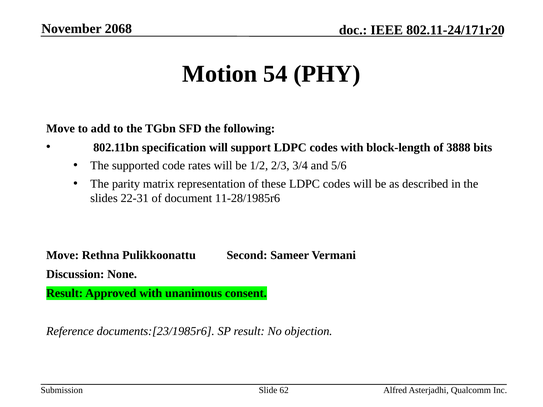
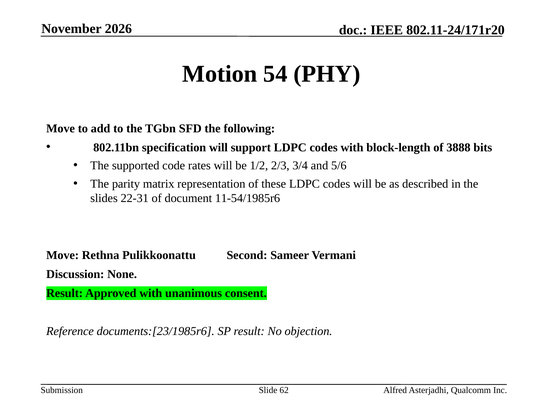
2068: 2068 -> 2026 (118, 29)
11-28/1985r6: 11-28/1985r6 -> 11-54/1985r6 (248, 198)
